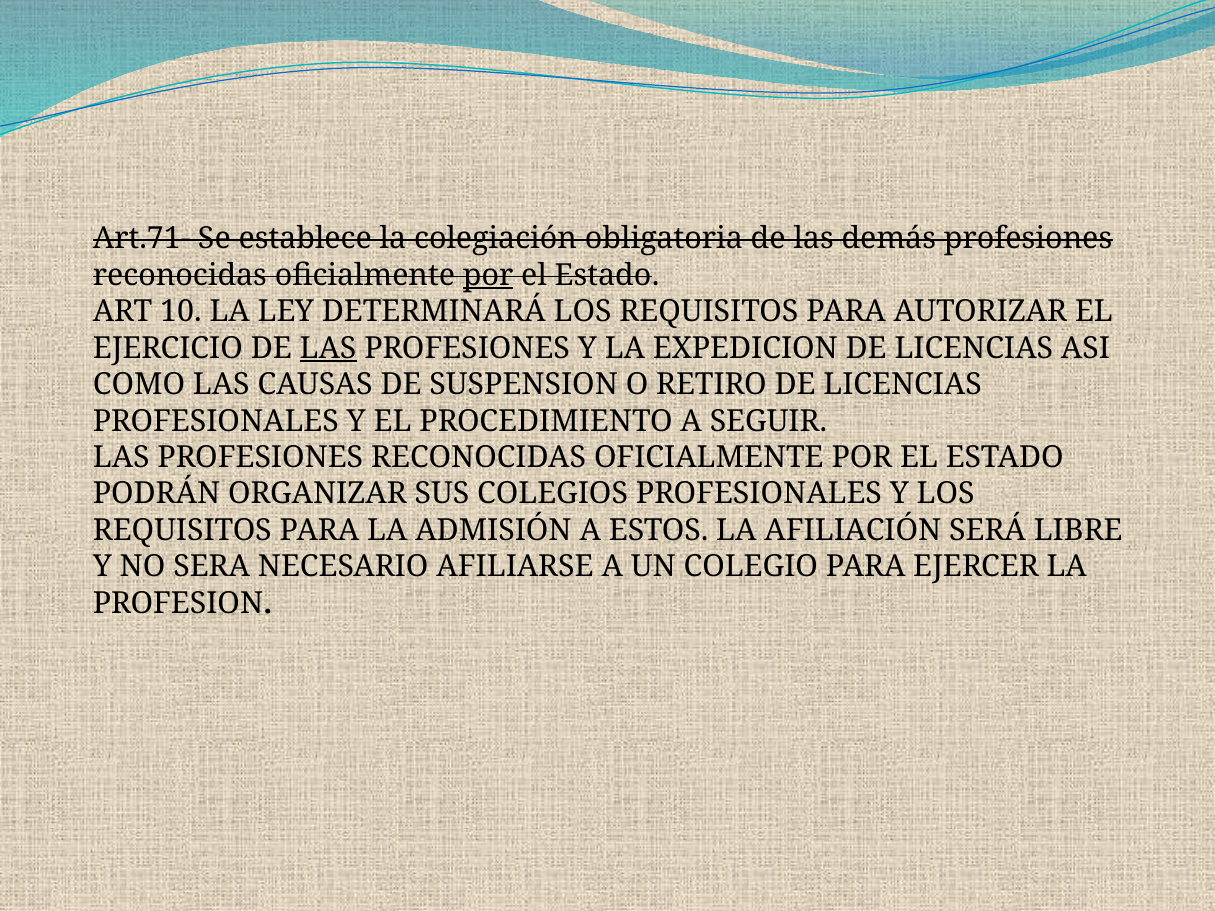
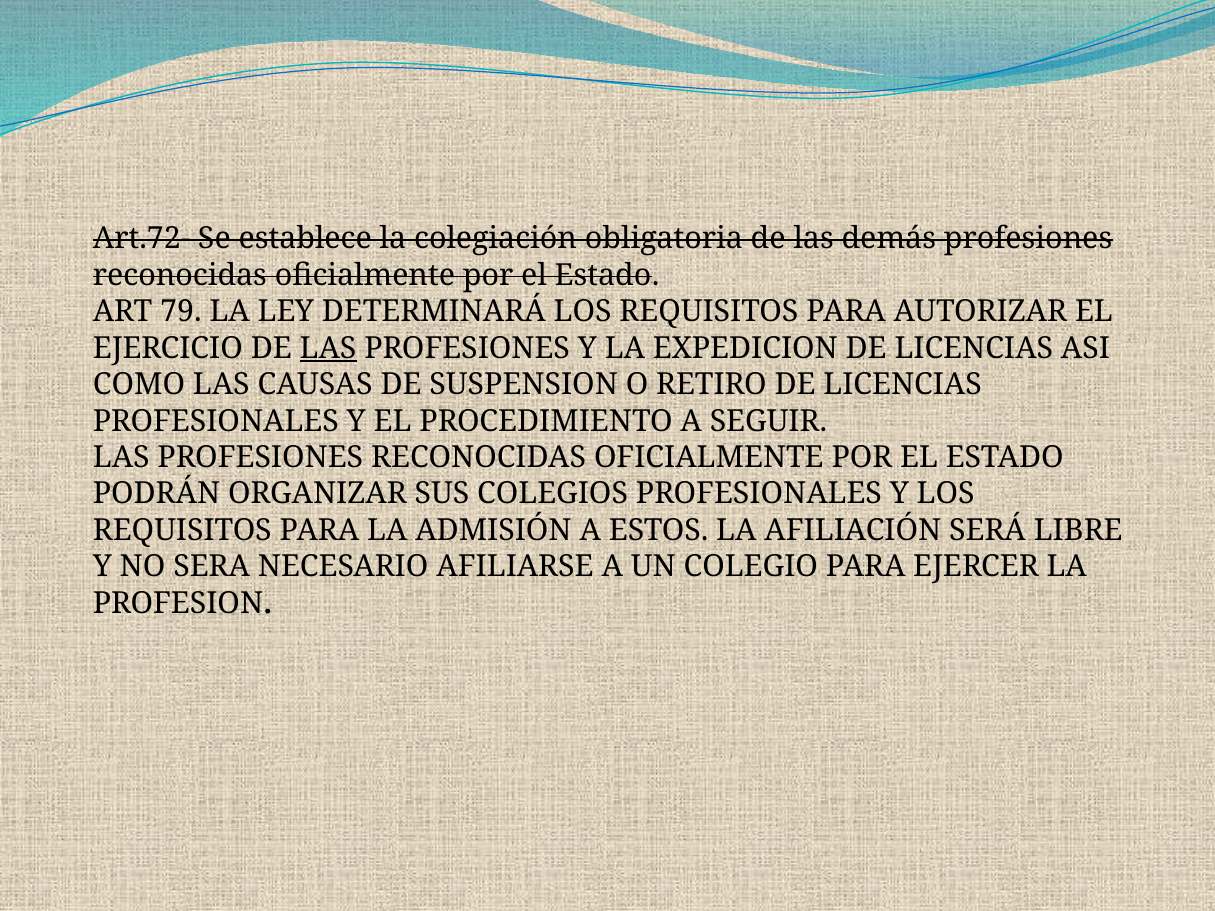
Art.71-: Art.71- -> Art.72- (142, 239)
por underline: present -> none (488, 275)
10: 10 -> 79 (181, 312)
